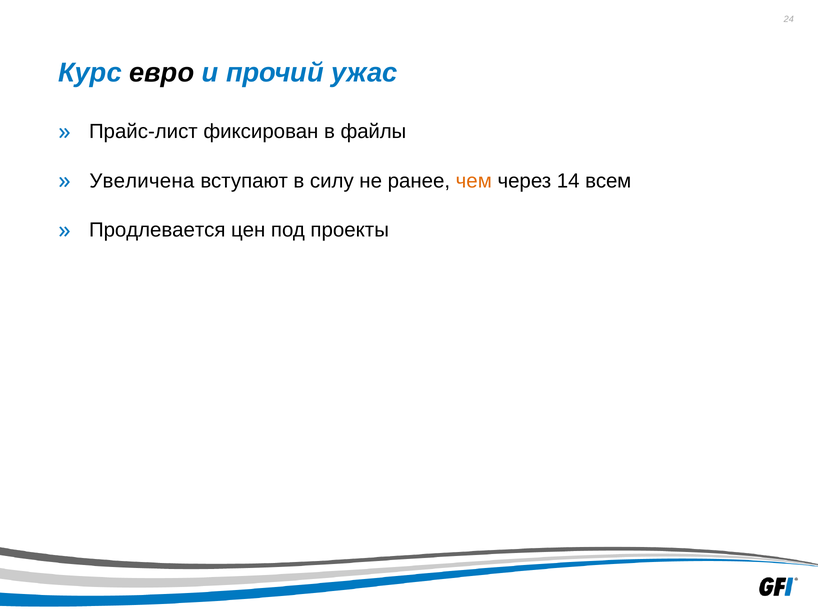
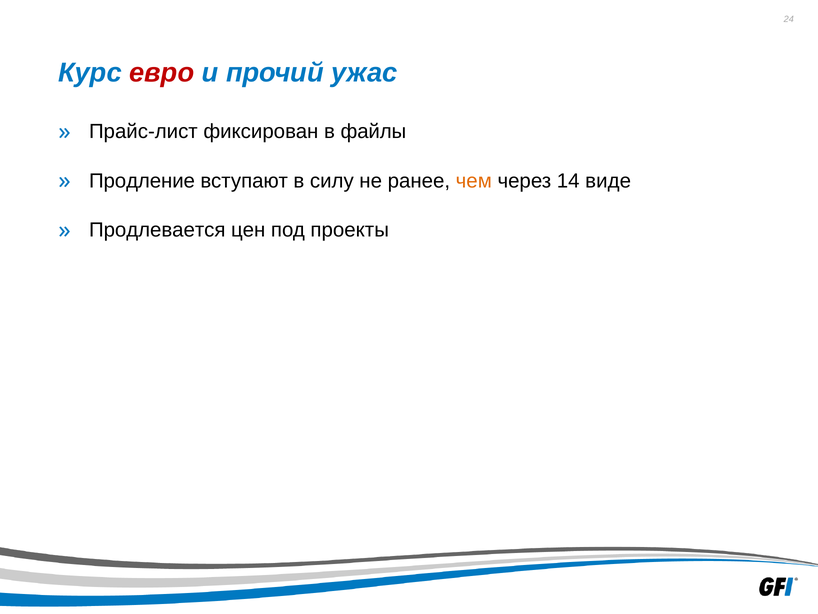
евро colour: black -> red (162, 72)
Увеличена: Увеличена -> Продление (142, 181)
всем: всем -> виде (608, 181)
